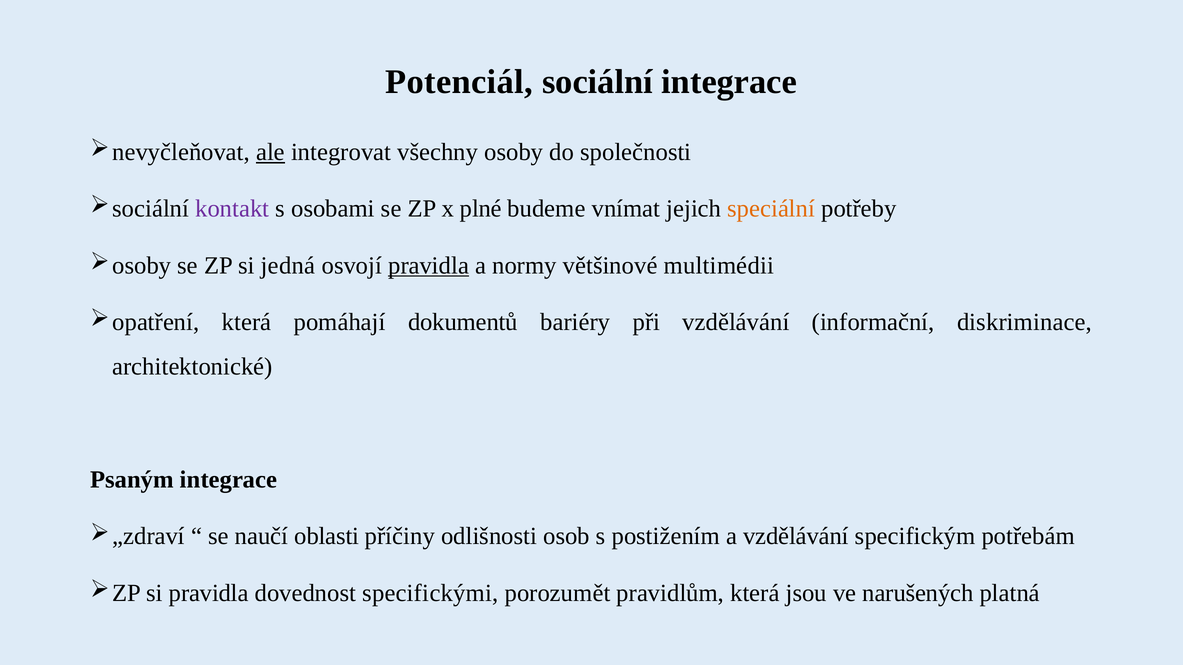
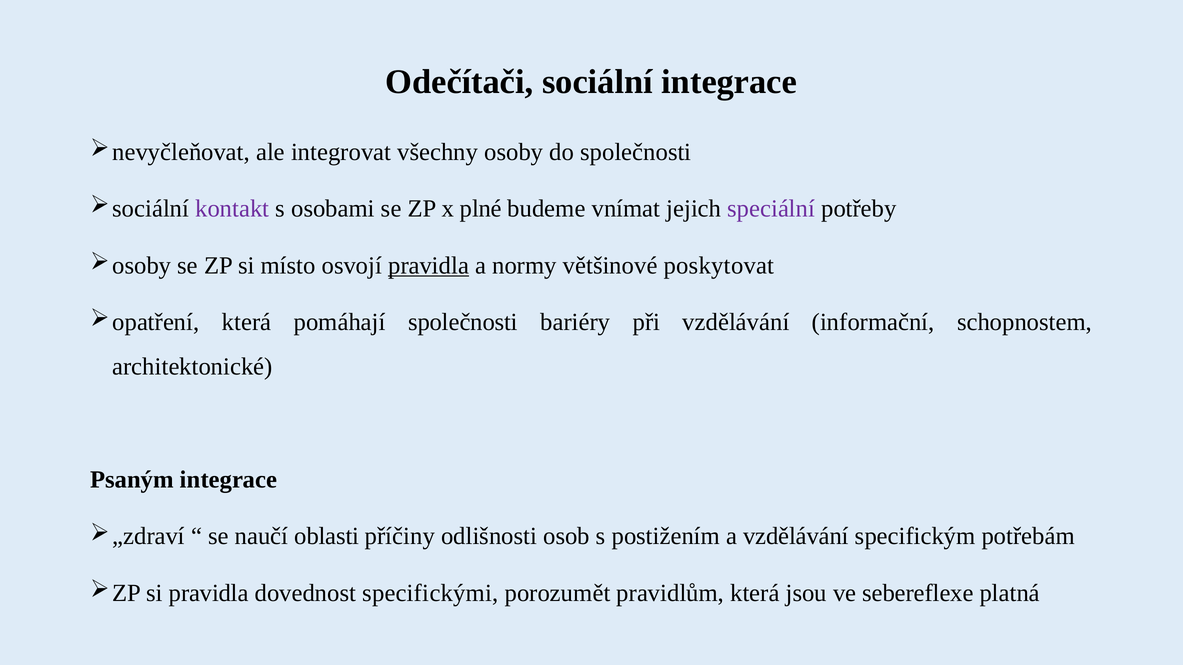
Potenciál: Potenciál -> Odečítači (459, 82)
ale underline: present -> none (270, 152)
speciální colour: orange -> purple (771, 209)
jedná: jedná -> místo (288, 266)
multimédii: multimédii -> poskytovat (719, 266)
pomáhají dokumentů: dokumentů -> společnosti (463, 322)
diskriminace: diskriminace -> schopnostem (1025, 322)
narušených: narušených -> sebereflexe (918, 593)
